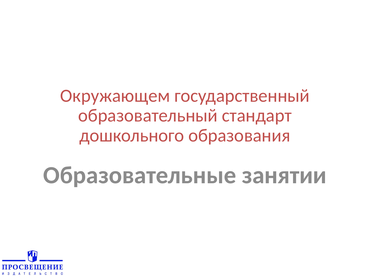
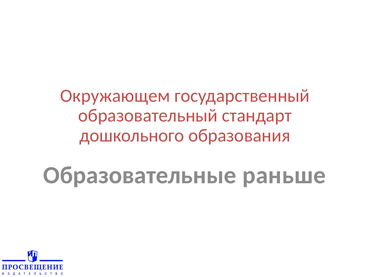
занятии: занятии -> раньше (284, 176)
